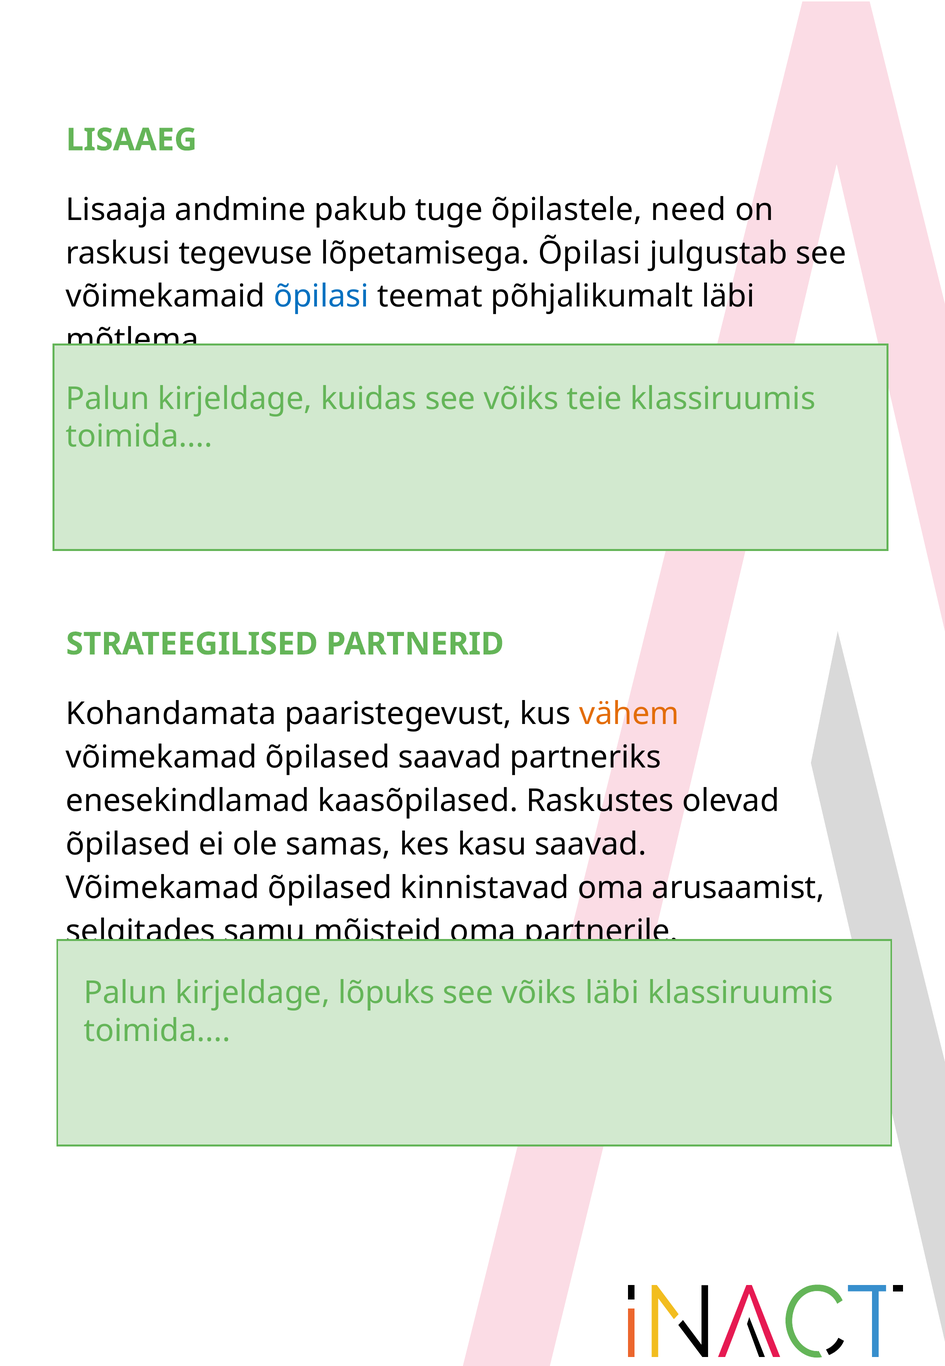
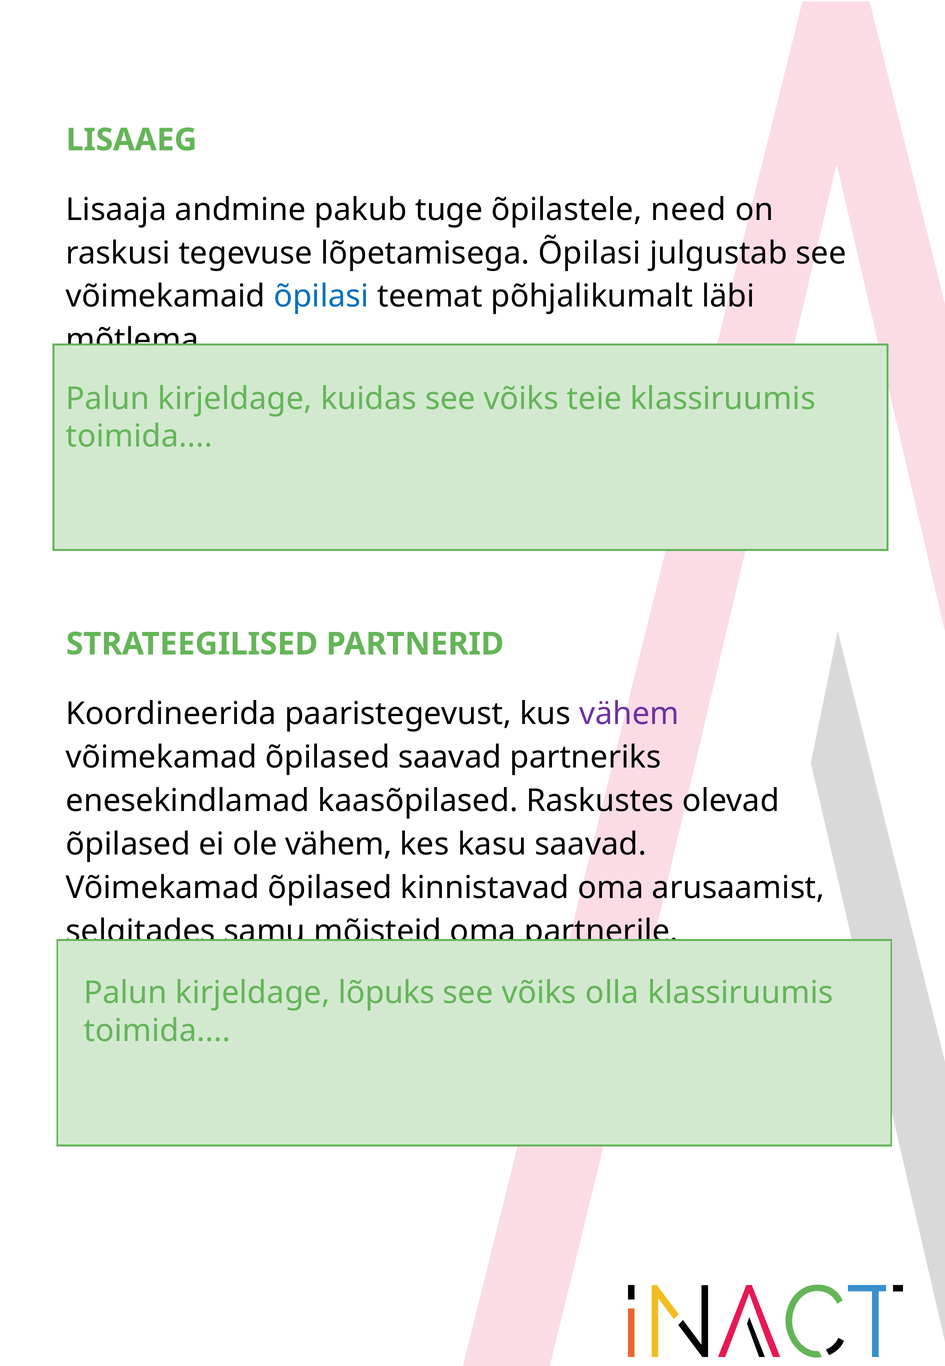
Kohandamata: Kohandamata -> Koordineerida (171, 713)
vähem colour: orange -> purple (629, 713)
ole samas: samas -> vähem (339, 844)
võiks läbi: läbi -> olla (612, 992)
